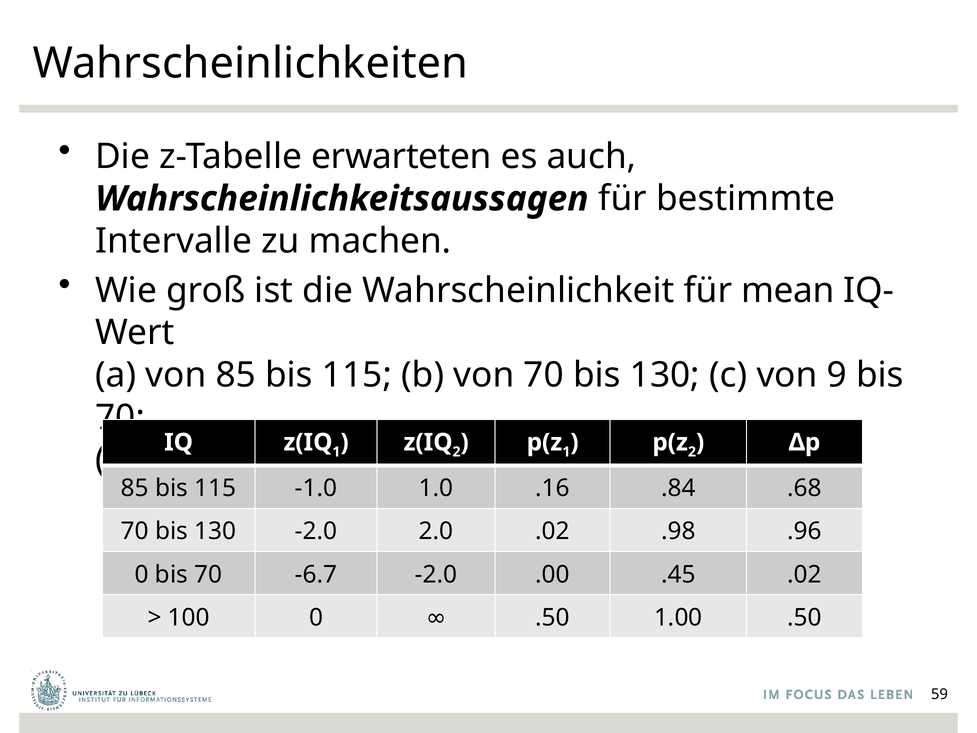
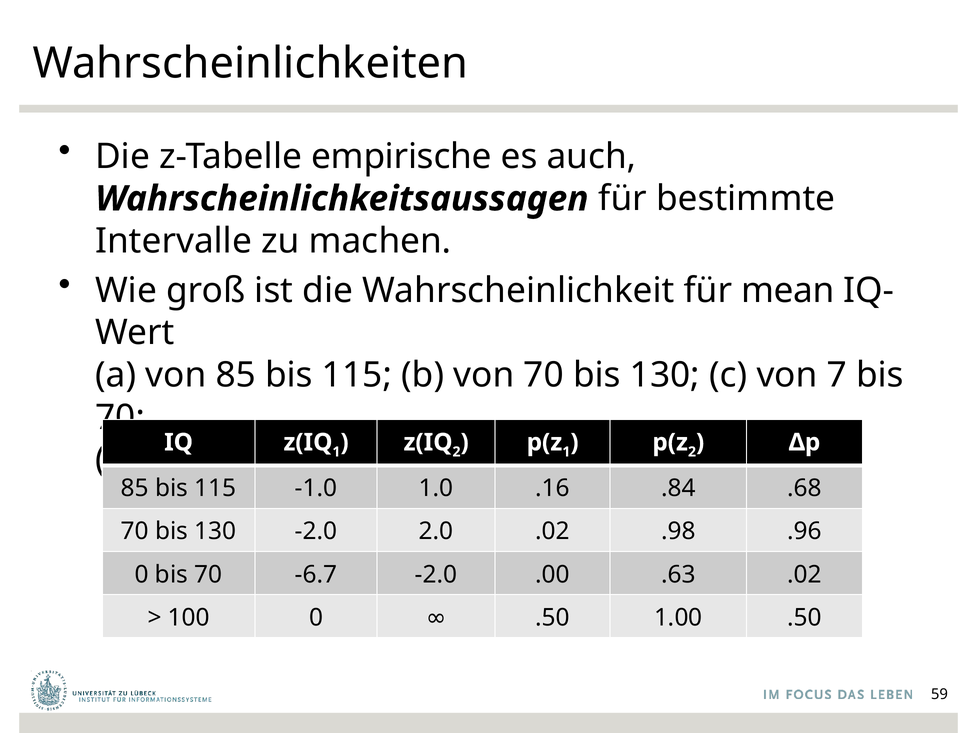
erwarteten: erwarteten -> empirische (401, 156)
9: 9 -> 7 (837, 375)
.45: .45 -> .63 (678, 574)
